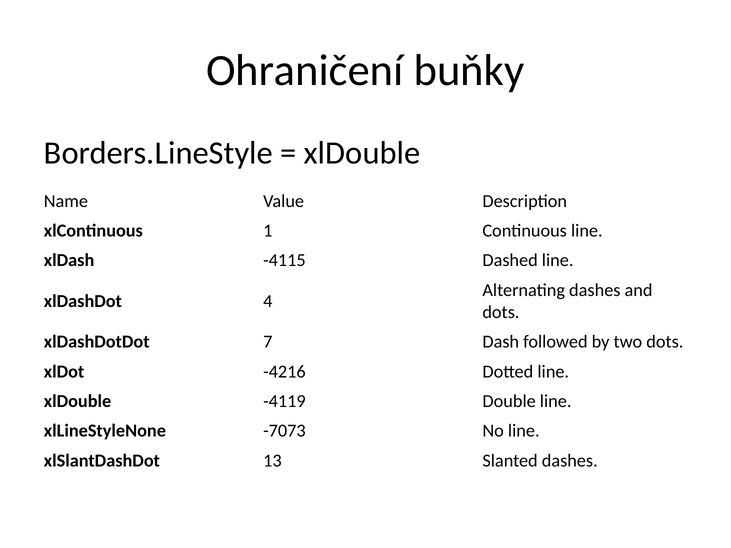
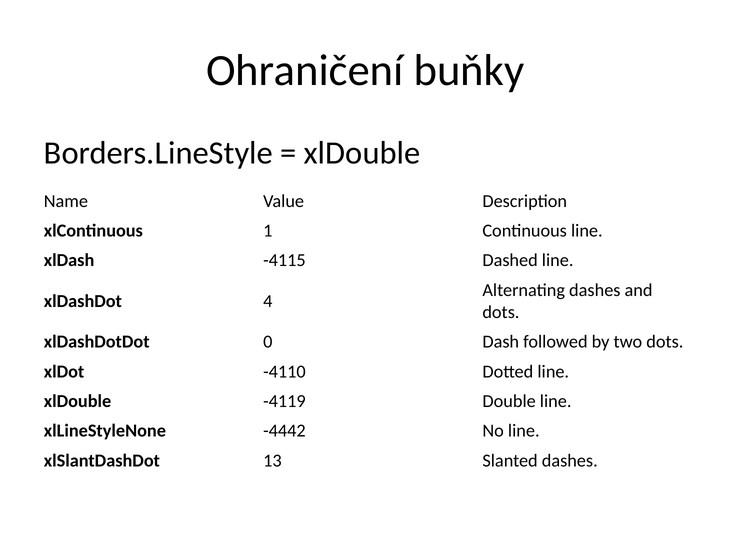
7: 7 -> 0 (268, 342)
-4216: -4216 -> -4110 (284, 372)
-7073: -7073 -> -4442 (284, 431)
